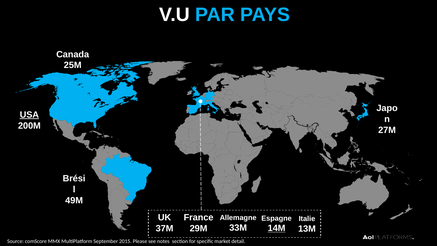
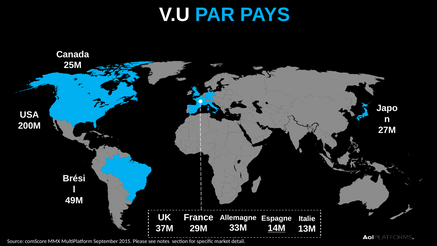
USA underline: present -> none (29, 115)
